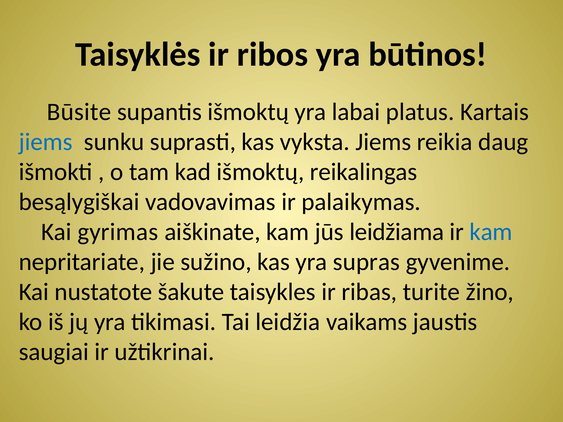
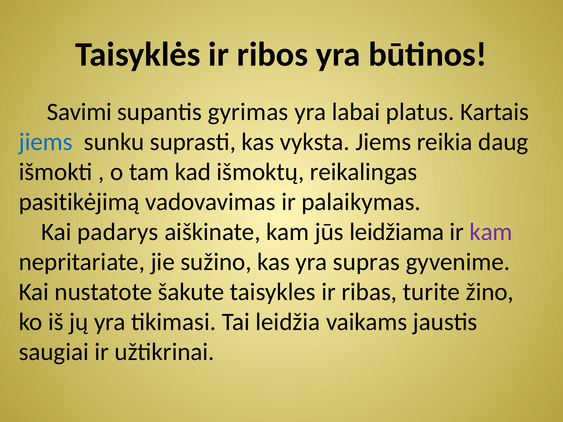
Būsite: Būsite -> Savimi (79, 112)
supantis išmoktų: išmoktų -> gyrimas (248, 112)
besąlygiškai: besąlygiškai -> pasitikėjimą (79, 202)
gyrimas: gyrimas -> padarys (118, 232)
kam colour: blue -> purple (491, 232)
